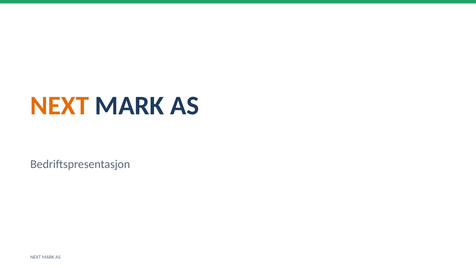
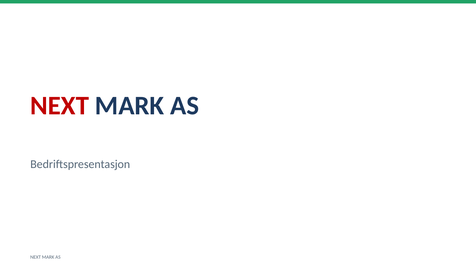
NEXT colour: orange -> red (60, 106)
